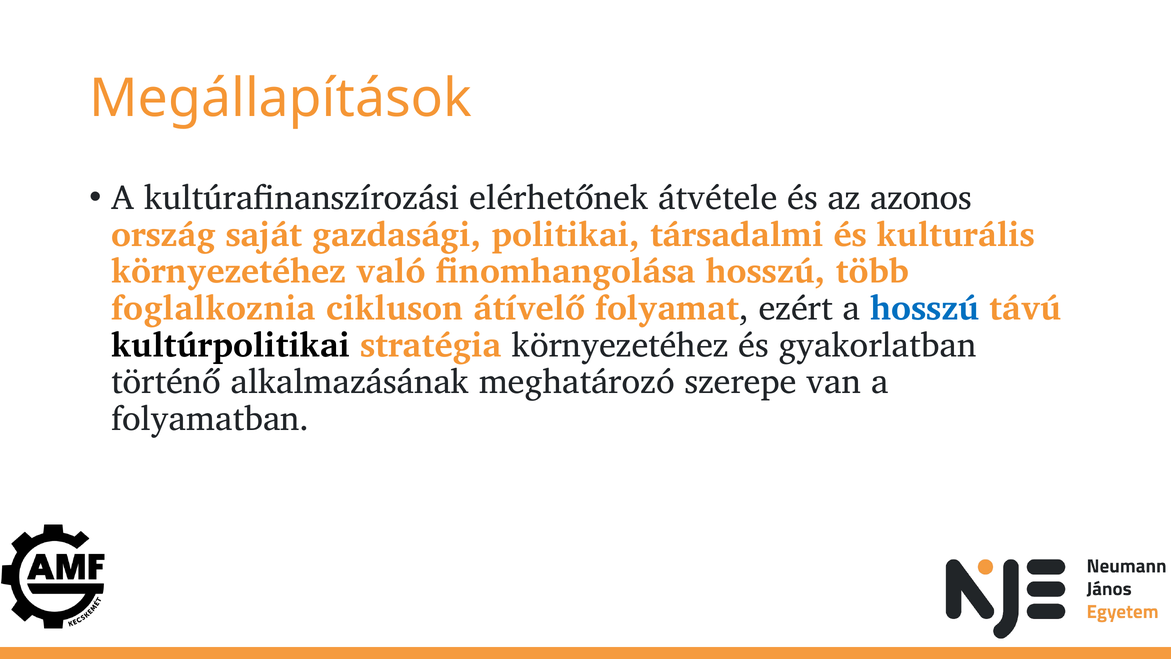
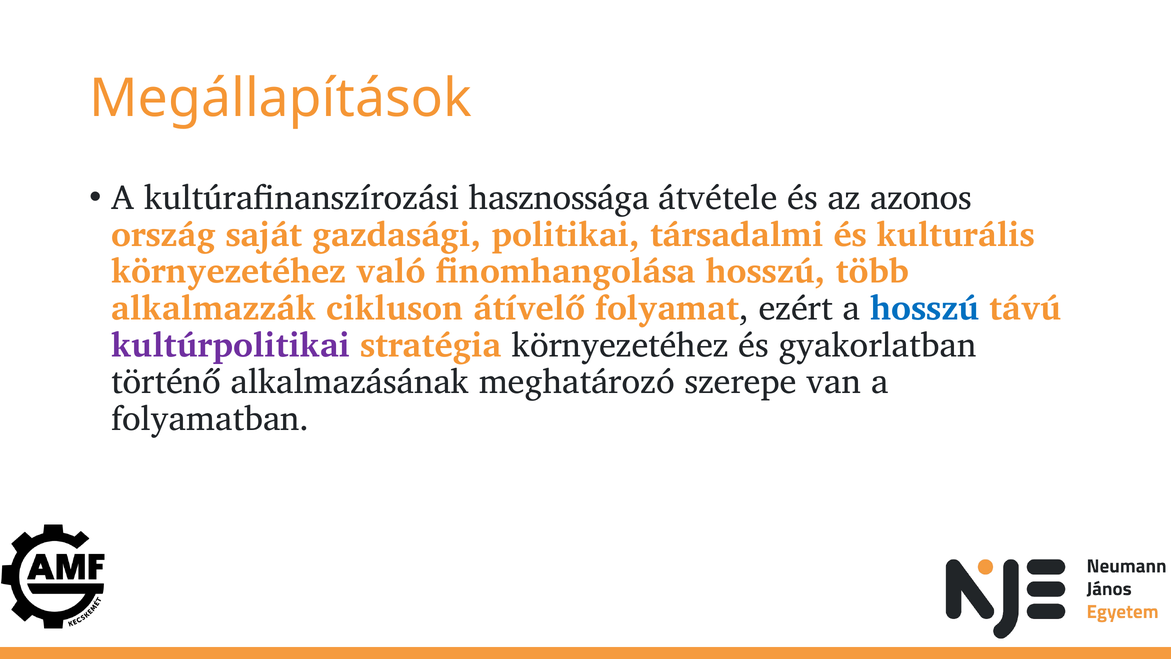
elérhetőnek: elérhetőnek -> hasznossága (559, 198)
foglalkoznia: foglalkoznia -> alkalmazzák (214, 308)
kultúrpolitikai colour: black -> purple (231, 345)
